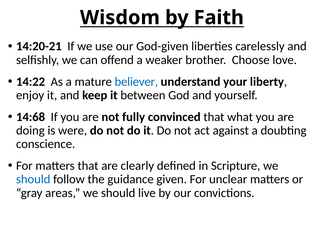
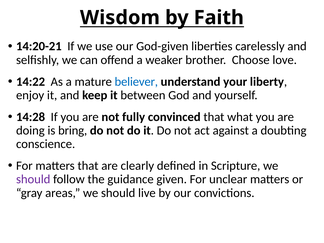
14:68: 14:68 -> 14:28 (31, 117)
were: were -> bring (73, 130)
should colour: blue -> purple (33, 179)
